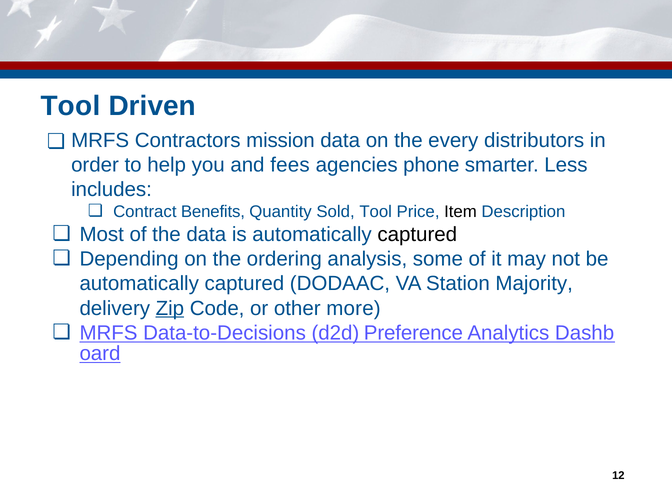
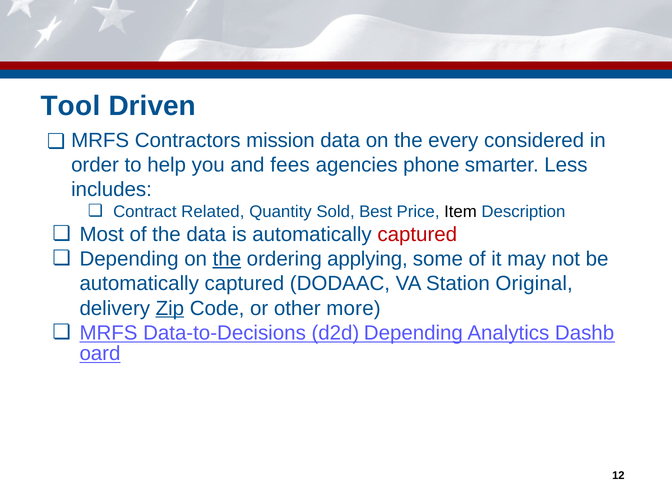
distributors: distributors -> considered (534, 140)
Benefits: Benefits -> Related (213, 212)
Sold Tool: Tool -> Best (376, 212)
captured colour: black -> red (417, 234)
the underline: none -> present (227, 259)
analysis: analysis -> applying (367, 259)
Majority: Majority -> Original (534, 284)
d2d Preference: Preference -> Depending (413, 333)
